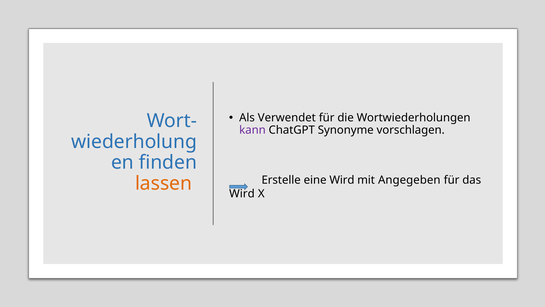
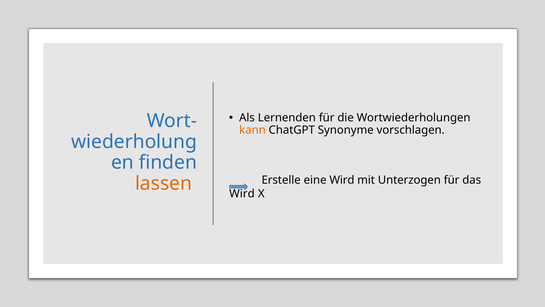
Verwendet: Verwendet -> Lernenden (287, 118)
kann colour: purple -> orange (252, 130)
Angegeben: Angegeben -> Unterzogen (409, 180)
